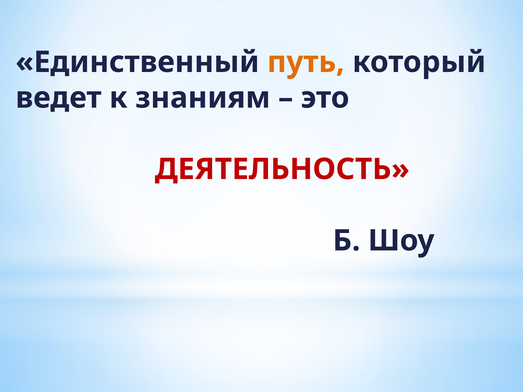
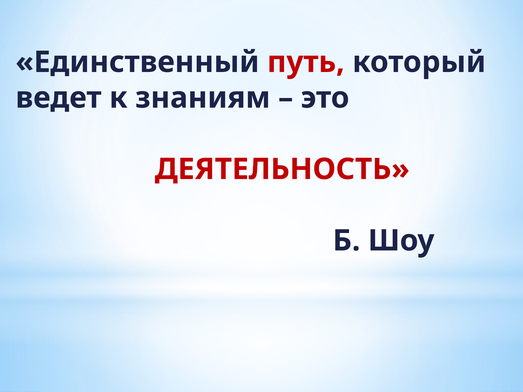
путь colour: orange -> red (306, 62)
